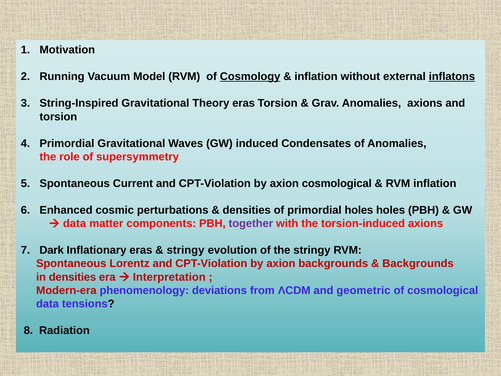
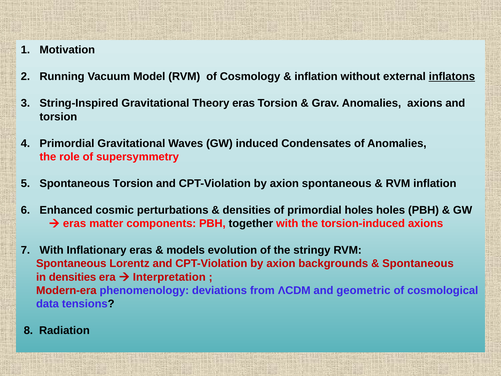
Cosmology underline: present -> none (250, 77)
Spontaneous Current: Current -> Torsion (133, 183)
axion cosmological: cosmological -> spontaneous (337, 183)
data: data -> eras (75, 223)
together colour: purple -> black (251, 223)
Dark: Dark -> With (52, 250)
stringy: stringy -> models (186, 250)
Backgrounds: Backgrounds -> Spontaneous (418, 263)
